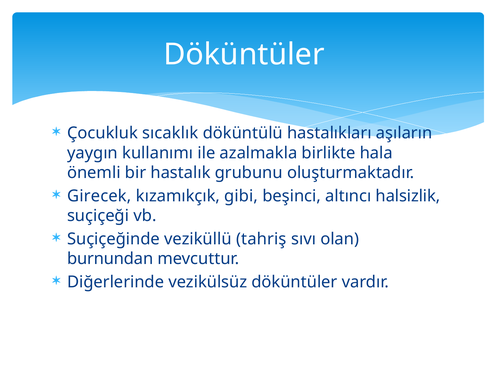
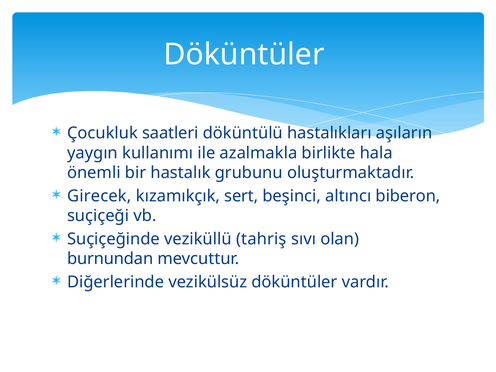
sıcaklık: sıcaklık -> saatleri (170, 133)
gibi: gibi -> sert (241, 196)
halsizlik: halsizlik -> biberon (408, 196)
